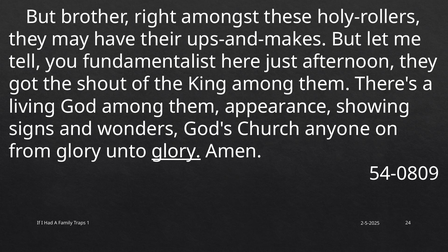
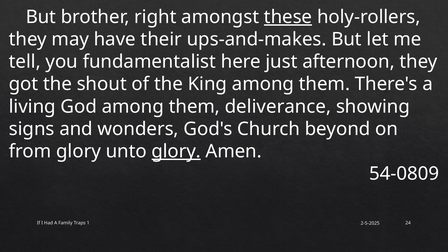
these underline: none -> present (288, 17)
appearance: appearance -> deliverance (278, 107)
anyone: anyone -> beyond (338, 129)
